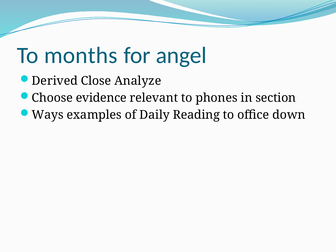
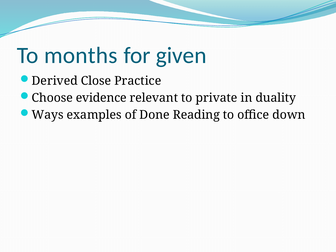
angel: angel -> given (181, 55)
Analyze: Analyze -> Practice (138, 81)
phones: phones -> private (217, 98)
section: section -> duality (276, 98)
Daily: Daily -> Done (155, 115)
